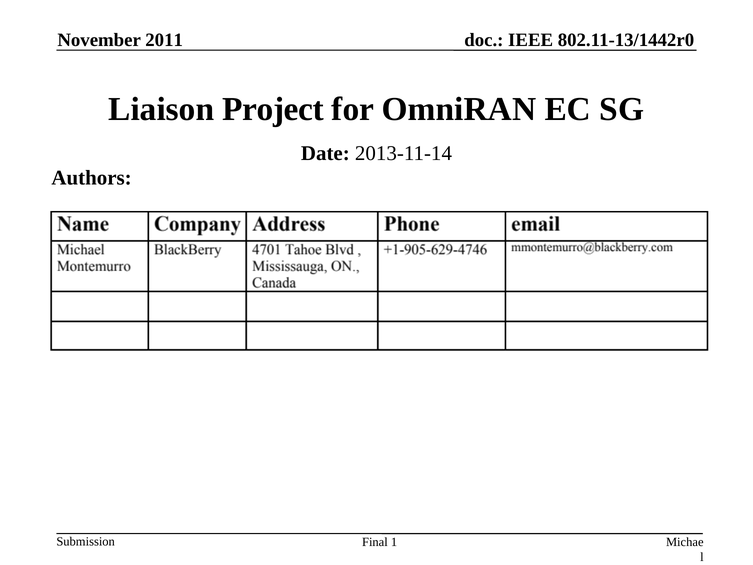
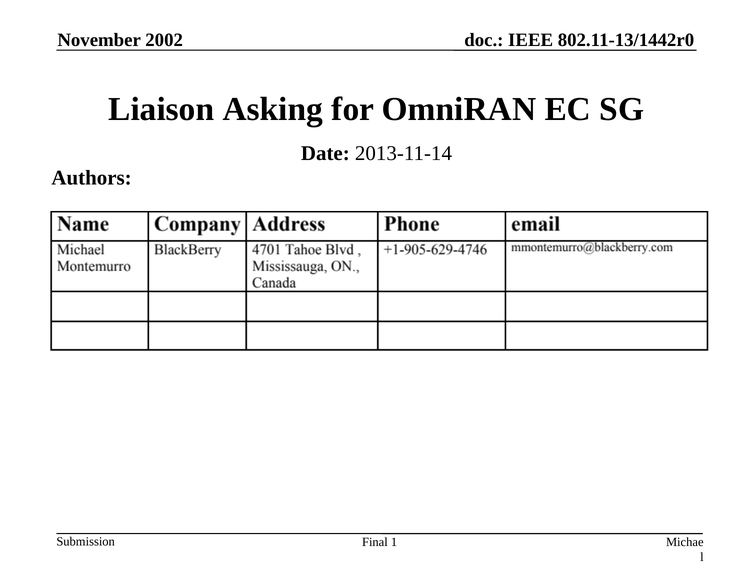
2011: 2011 -> 2002 (164, 40)
Project: Project -> Asking (273, 109)
